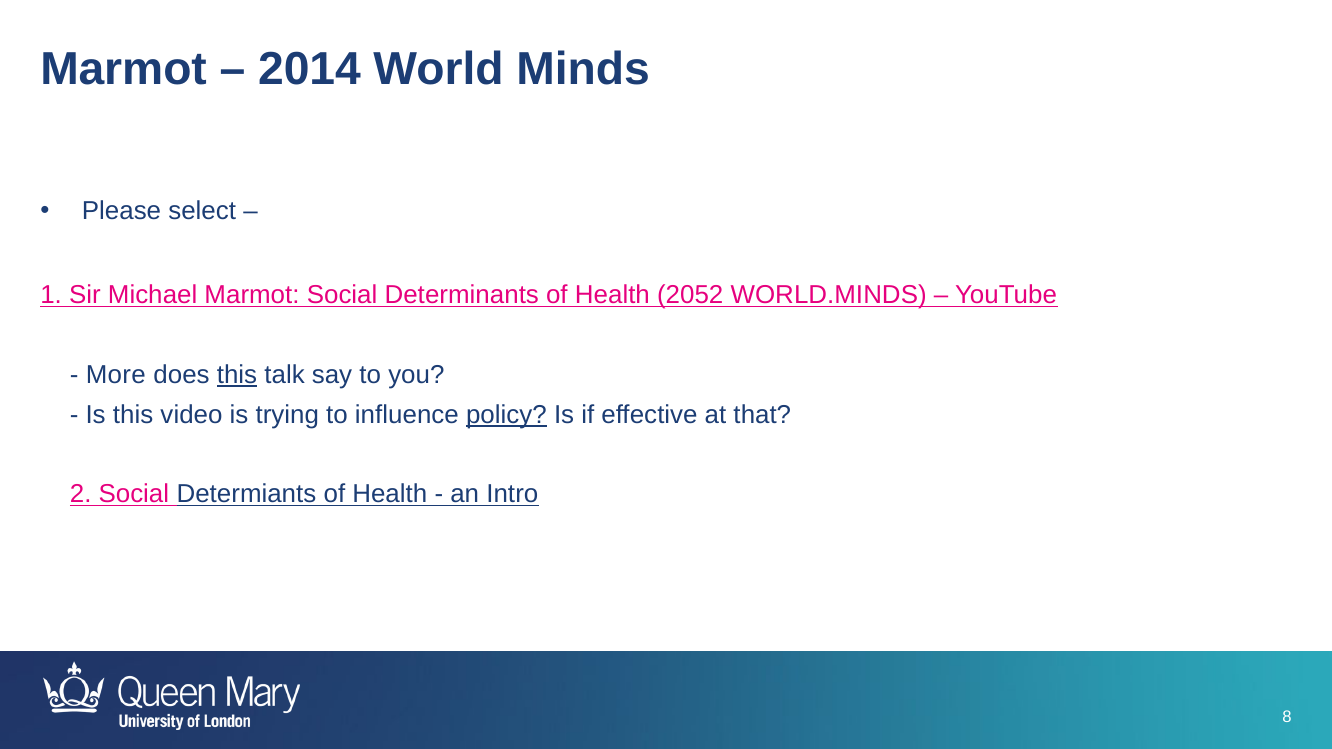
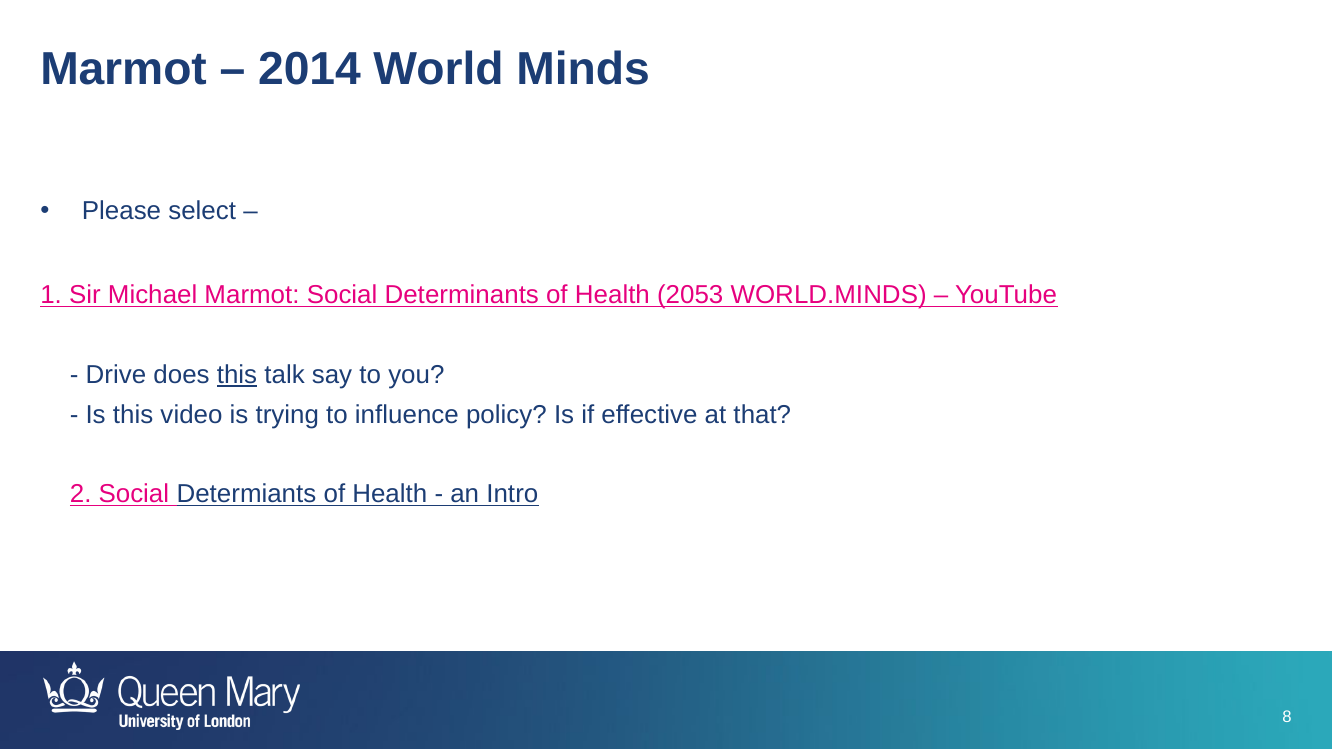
2052: 2052 -> 2053 (690, 295)
More: More -> Drive (116, 375)
policy underline: present -> none (506, 415)
